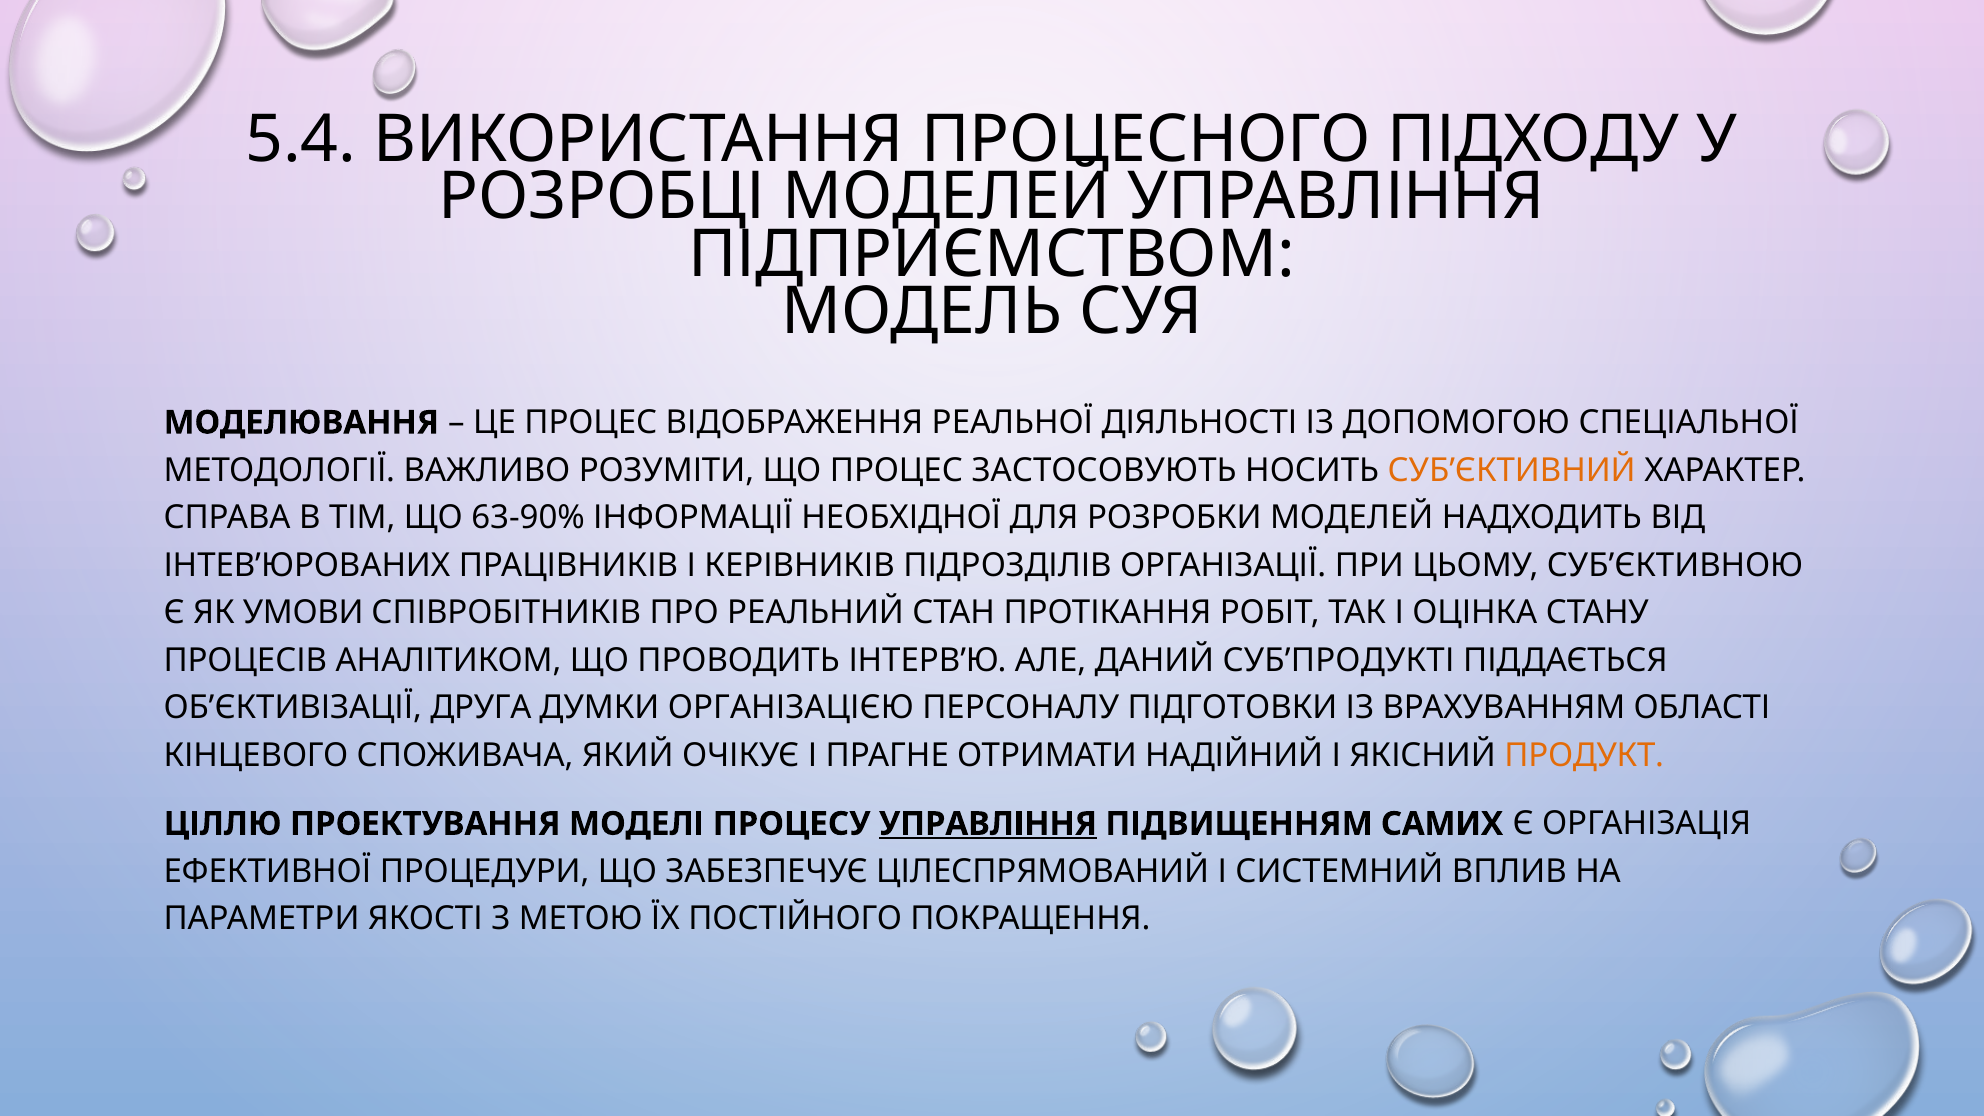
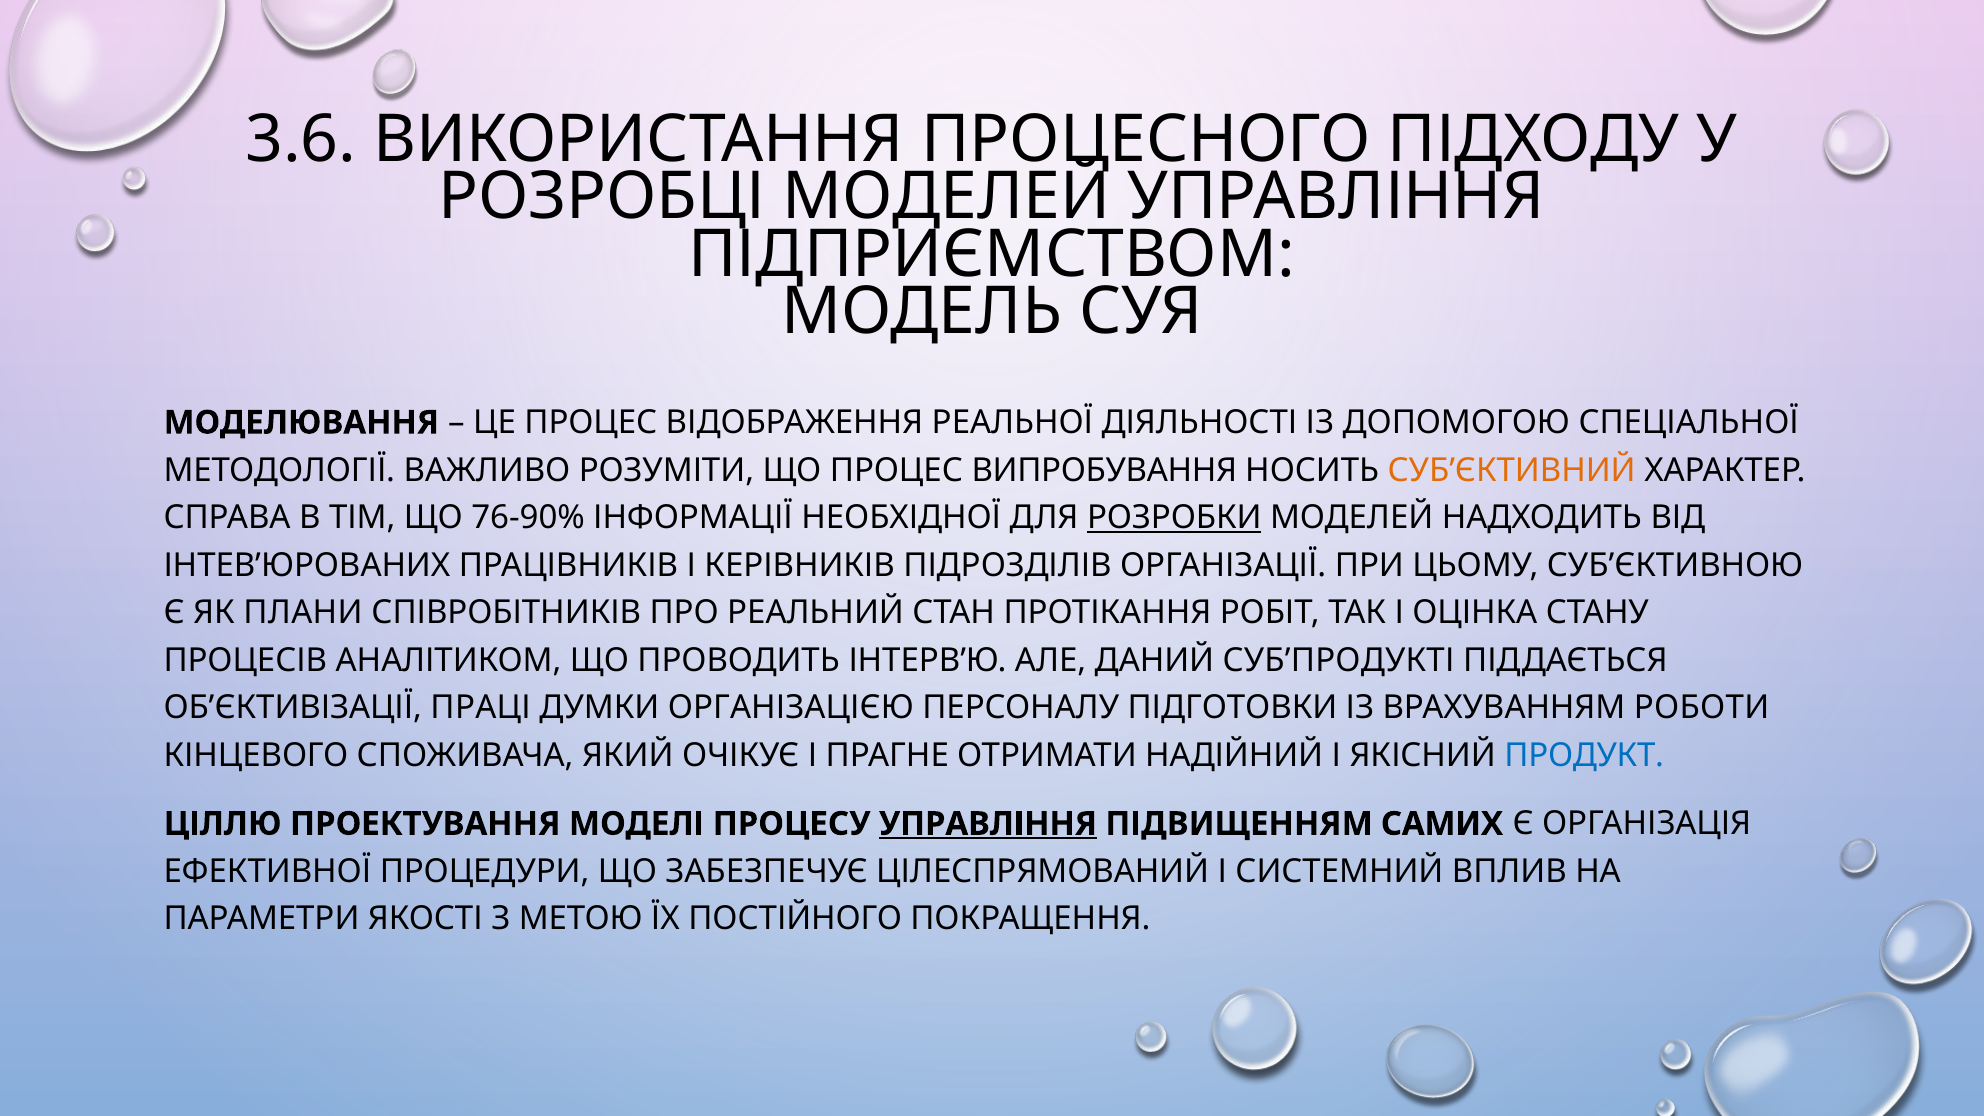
5.4: 5.4 -> 3.6 (301, 140)
ЗАСТОСОВУЮТЬ: ЗАСТОСОВУЮТЬ -> ВИПРОБУВАННЯ (1104, 470)
63-90%: 63-90% -> 76-90% (528, 518)
РОЗРОБКИ underline: none -> present (1174, 518)
УМОВИ: УМОВИ -> ПЛАНИ (303, 613)
ДРУГА: ДРУГА -> ПРАЦІ (481, 708)
ОБЛАСТІ: ОБЛАСТІ -> РОБОТИ (1702, 708)
ПРОДУКТ colour: orange -> blue (1584, 756)
